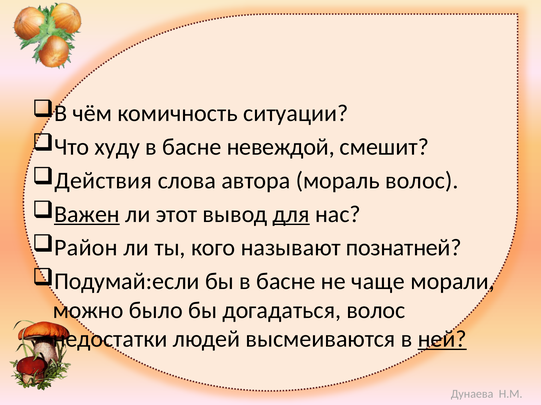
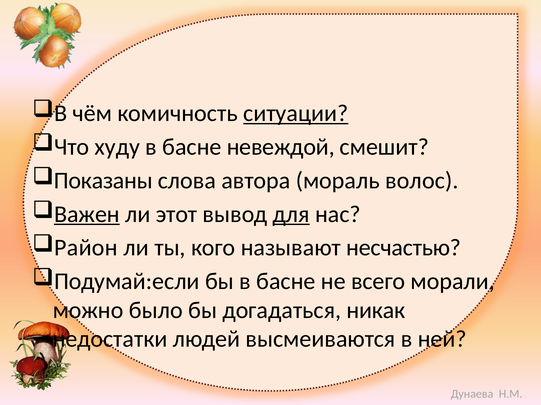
ситуации underline: none -> present (296, 113)
Действия: Действия -> Показаны (103, 181)
познатней: познатней -> несчастью (404, 248)
чаще: чаще -> всего (378, 282)
догадаться волос: волос -> никак (376, 311)
ней underline: present -> none (442, 340)
